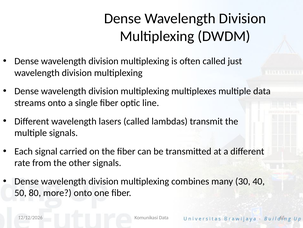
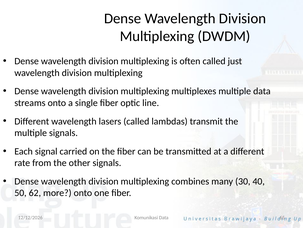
80: 80 -> 62 (35, 192)
